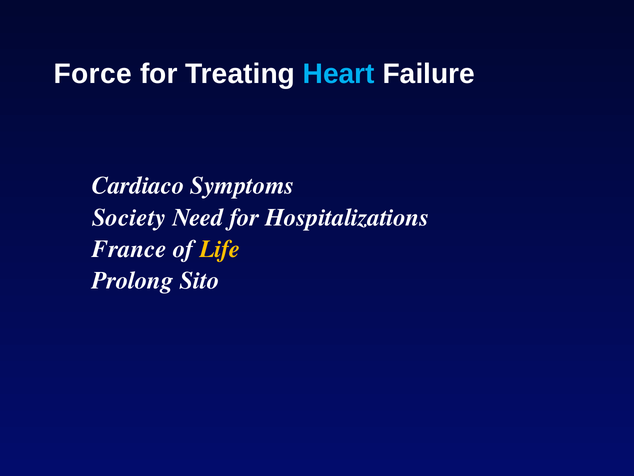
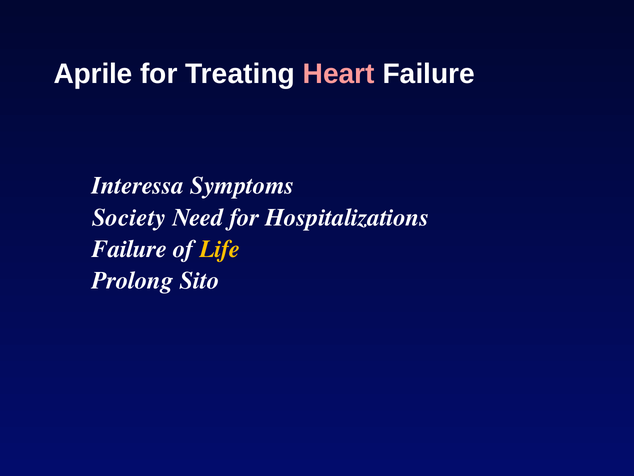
Force: Force -> Aprile (93, 74)
Heart colour: light blue -> pink (339, 74)
Cardiaco: Cardiaco -> Interessa (138, 186)
France: France -> Failure (130, 249)
